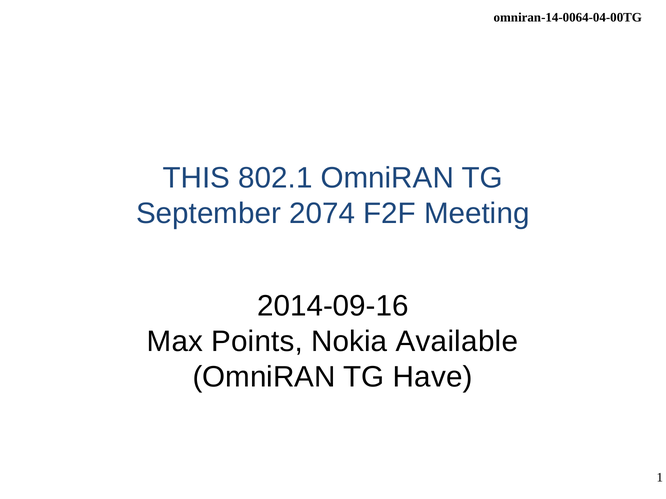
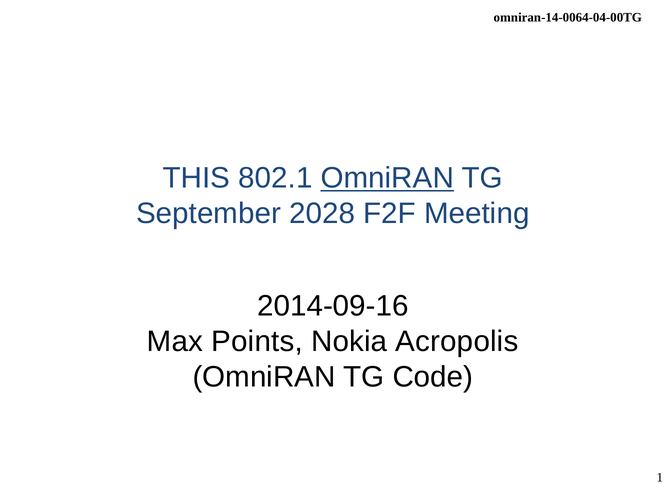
OmniRAN underline: none -> present (387, 178)
2074: 2074 -> 2028 (322, 214)
Available: Available -> Acropolis (457, 342)
Have: Have -> Code (433, 377)
